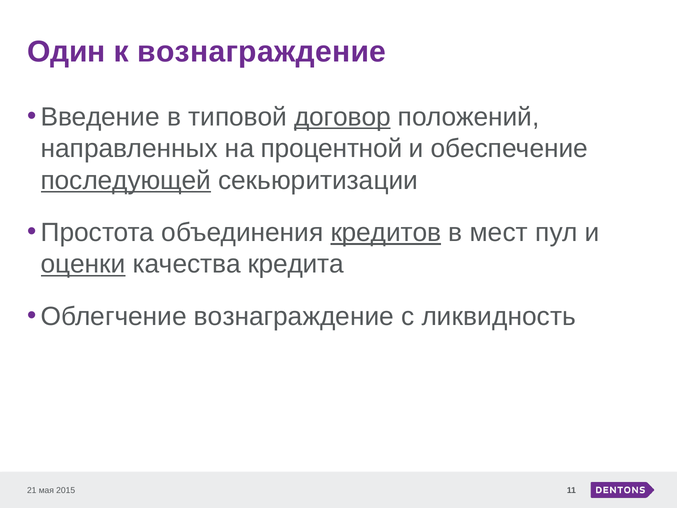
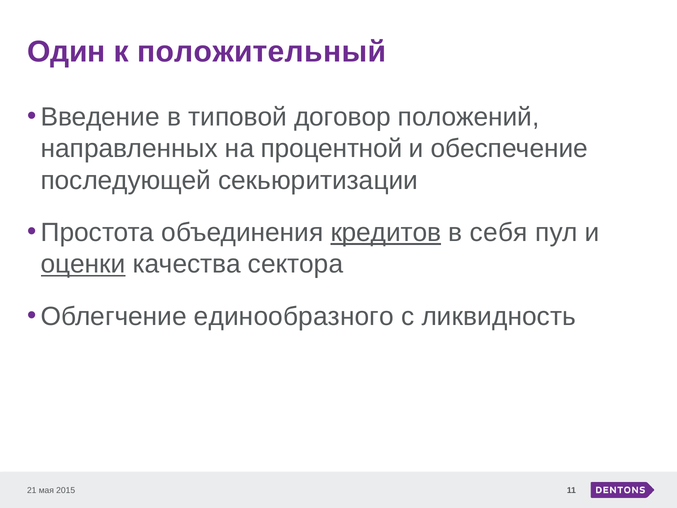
к вознаграждение: вознаграждение -> положительный (262, 52)
договор underline: present -> none (342, 117)
последующей underline: present -> none (126, 180)
мест: мест -> себя (499, 233)
кредита: кредита -> сектора (296, 264)
Облегчение вознаграждение: вознаграждение -> единообразного (294, 316)
